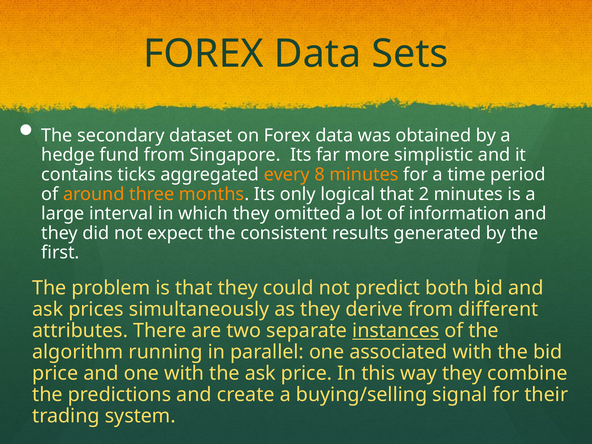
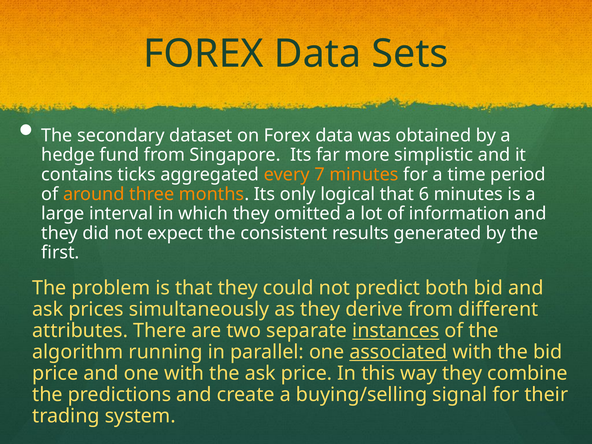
8: 8 -> 7 (320, 175)
2: 2 -> 6 (424, 194)
associated underline: none -> present (398, 352)
